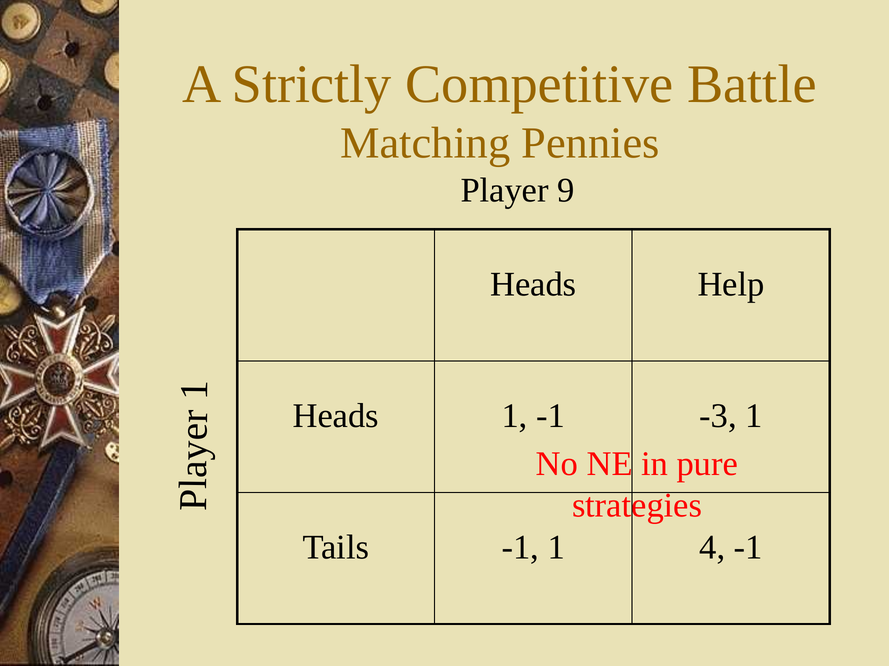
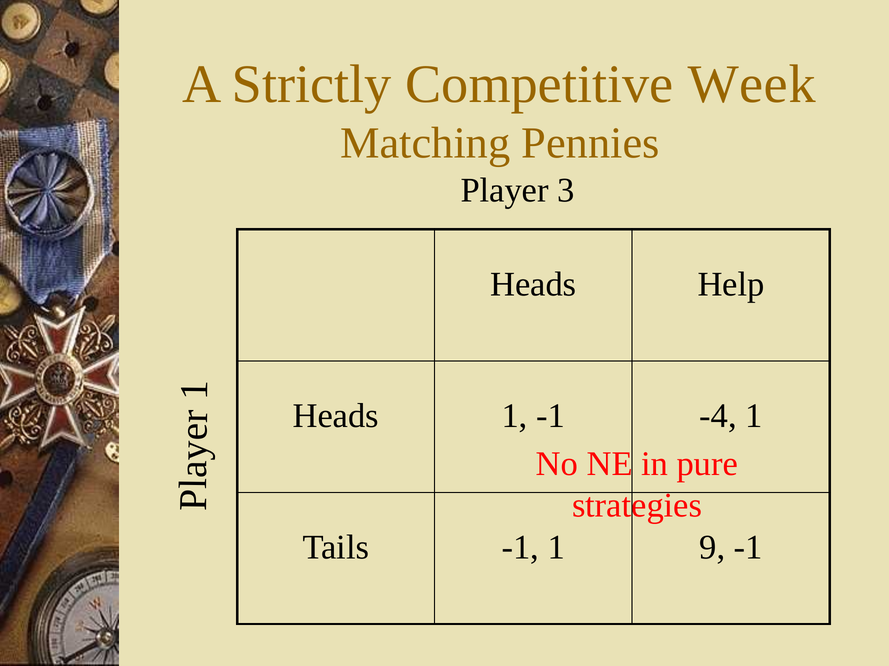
Battle: Battle -> Week (752, 85)
9: 9 -> 3 (566, 191)
-3: -3 -> -4 (718, 416)
4: 4 -> 9 (712, 548)
